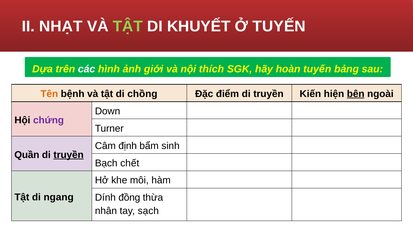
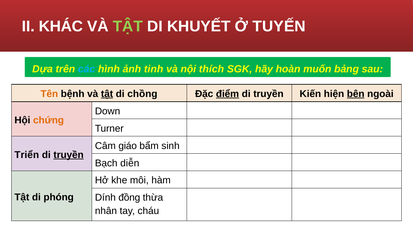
NHẠT: NHẠT -> KHÁC (61, 26)
các colour: white -> light blue (87, 69)
giới: giới -> tinh (154, 69)
hoàn tuyến: tuyến -> muốn (317, 69)
tật underline: none -> present (107, 94)
điểm underline: none -> present (228, 94)
chứng colour: purple -> orange (49, 120)
định: định -> giáo (128, 146)
Quần: Quần -> Triển (27, 155)
chết: chết -> diễn (130, 163)
ngang: ngang -> phóng (59, 197)
sạch: sạch -> cháu (148, 211)
